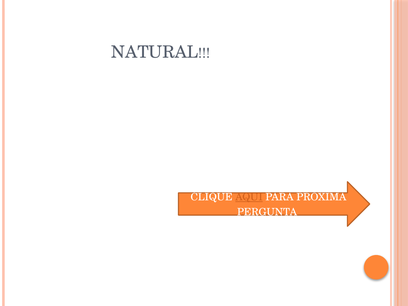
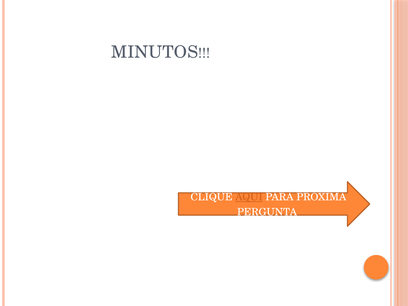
NATURAL: NATURAL -> MINUTOS (155, 52)
